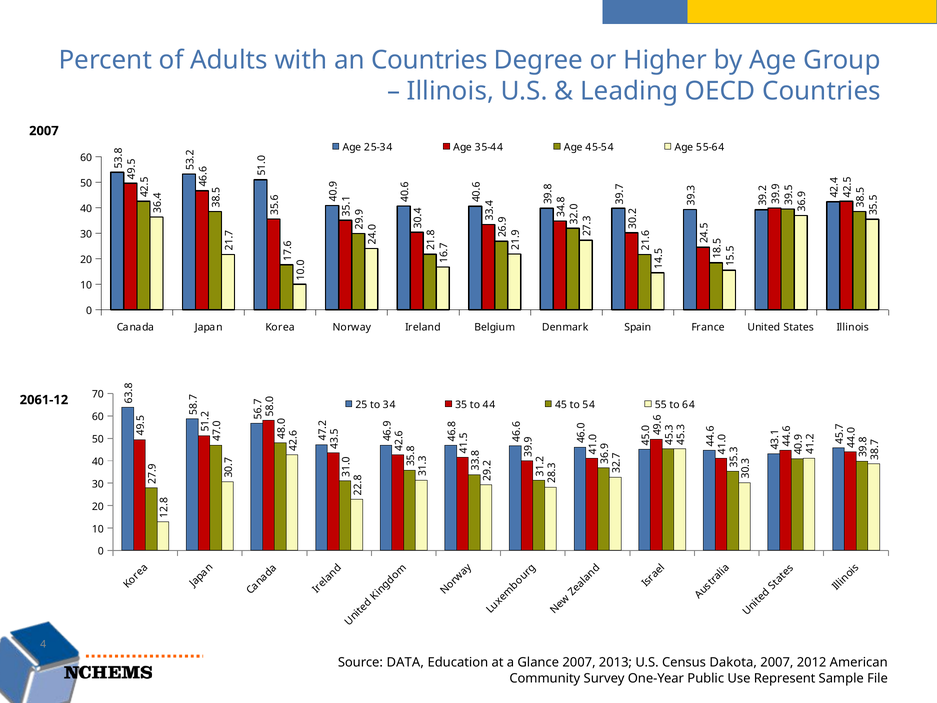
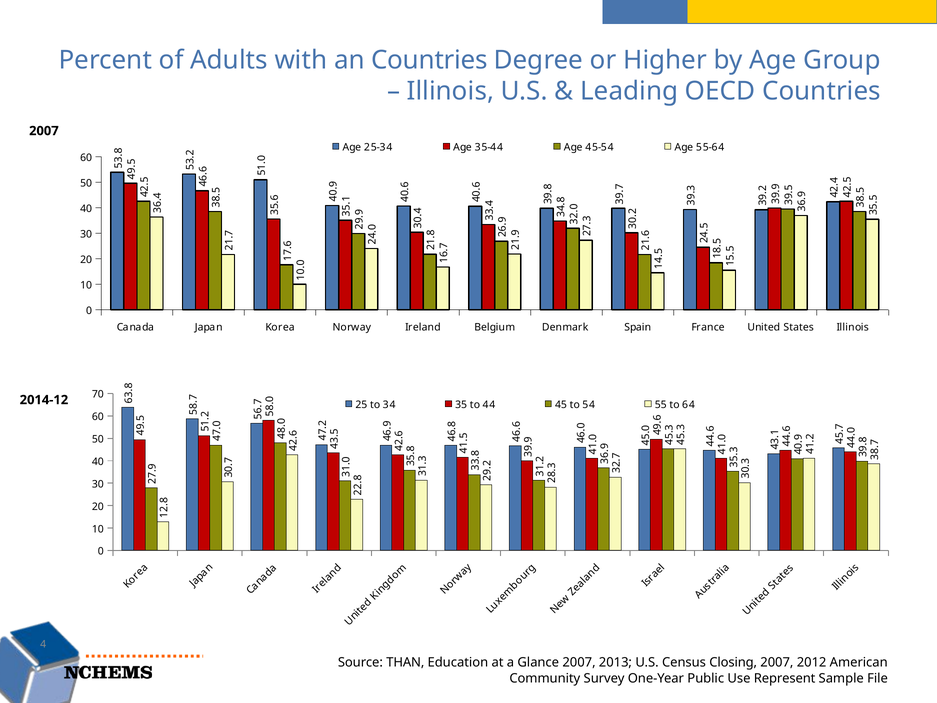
2061-12: 2061-12 -> 2014-12 (44, 400)
DATA: DATA -> THAN (405, 662)
Dakota: Dakota -> Closing (733, 662)
